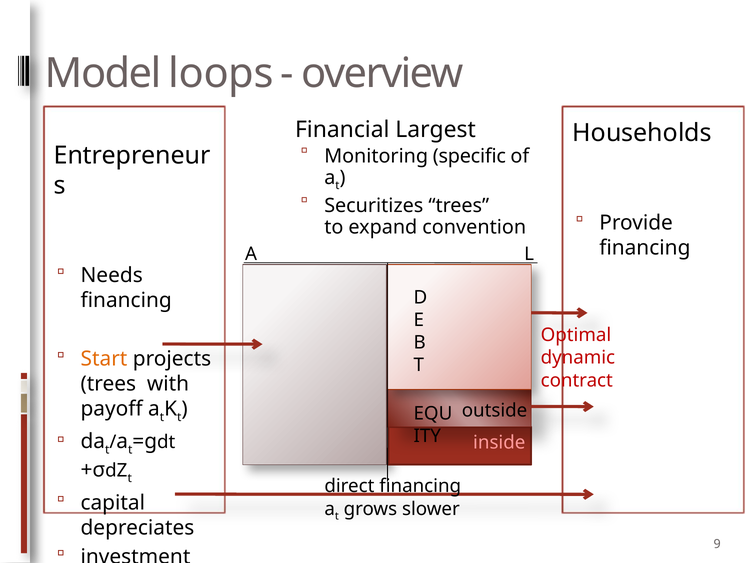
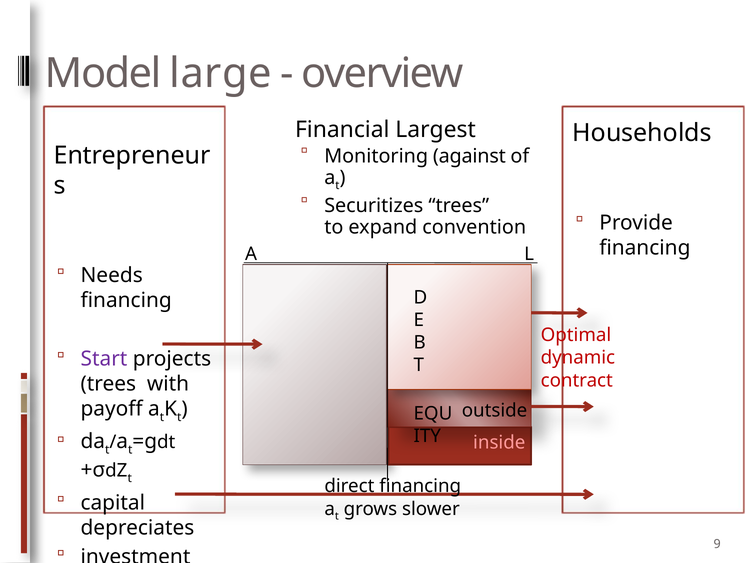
loops: loops -> large (221, 73)
specific: specific -> against (469, 156)
Start colour: orange -> purple (104, 359)
